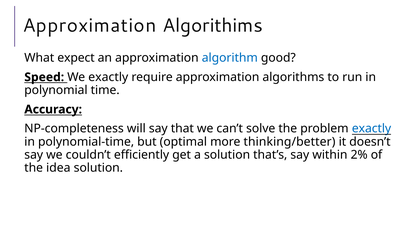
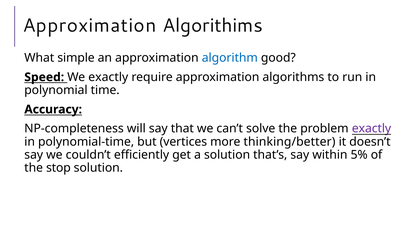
expect: expect -> simple (76, 58)
exactly colour: blue -> purple (372, 129)
optimal: optimal -> vertices (183, 142)
2%: 2% -> 5% (359, 155)
idea: idea -> stop (58, 168)
